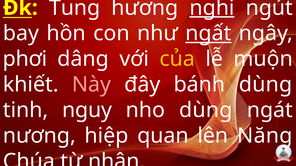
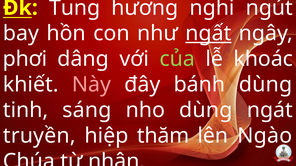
nghi underline: present -> none (212, 8)
của colour: yellow -> light green (177, 59)
muộn: muộn -> khoác (263, 59)
nguy: nguy -> sáng (87, 110)
nương: nương -> truyền (39, 136)
quan: quan -> thăm (163, 136)
Năng: Năng -> Ngào (265, 136)
